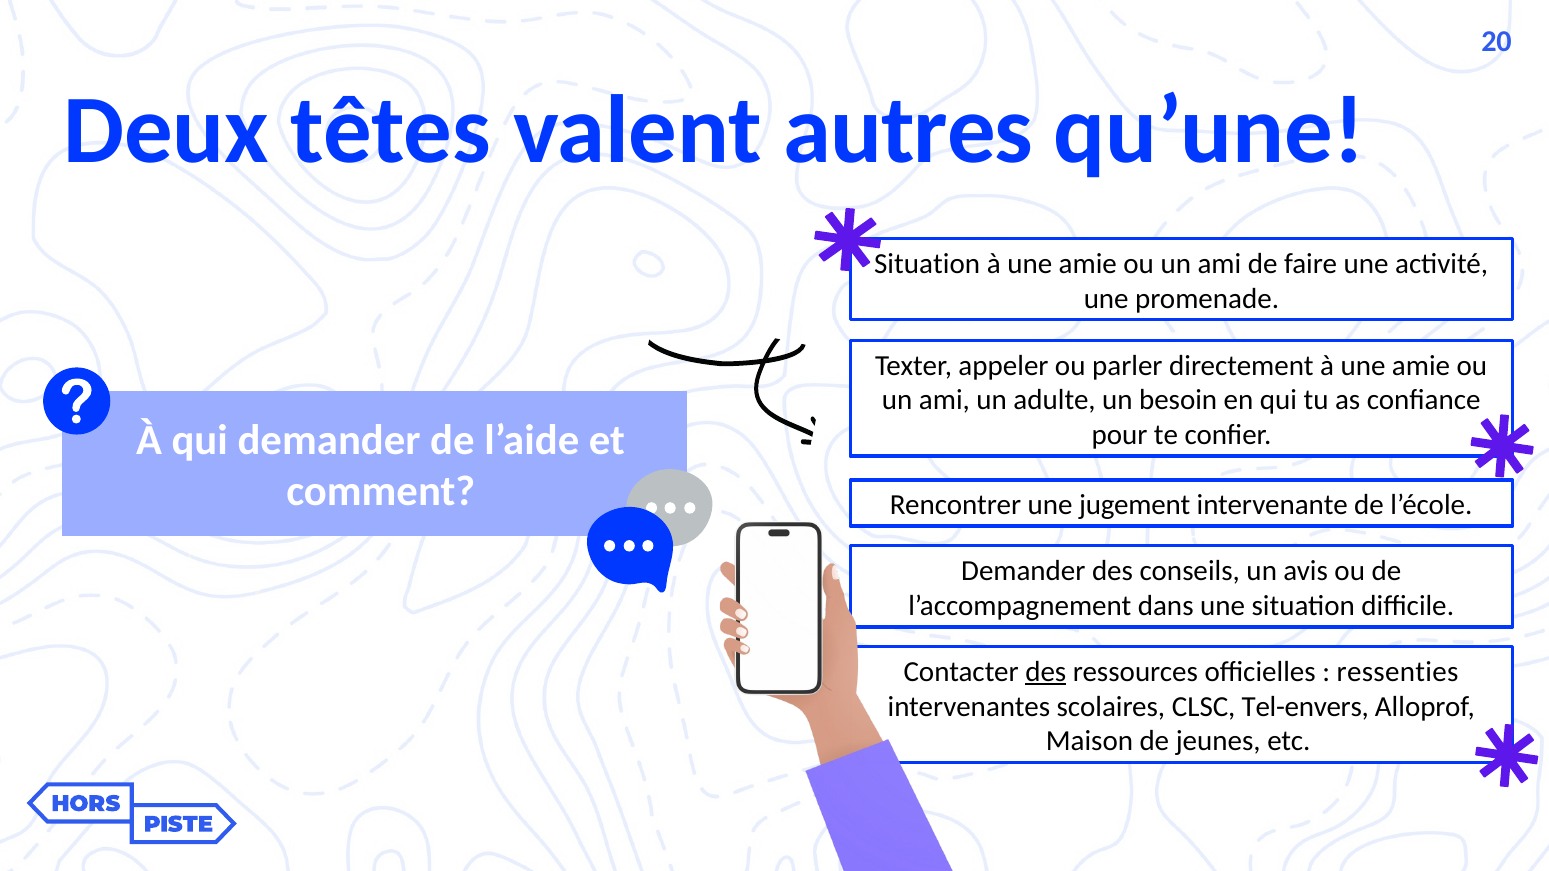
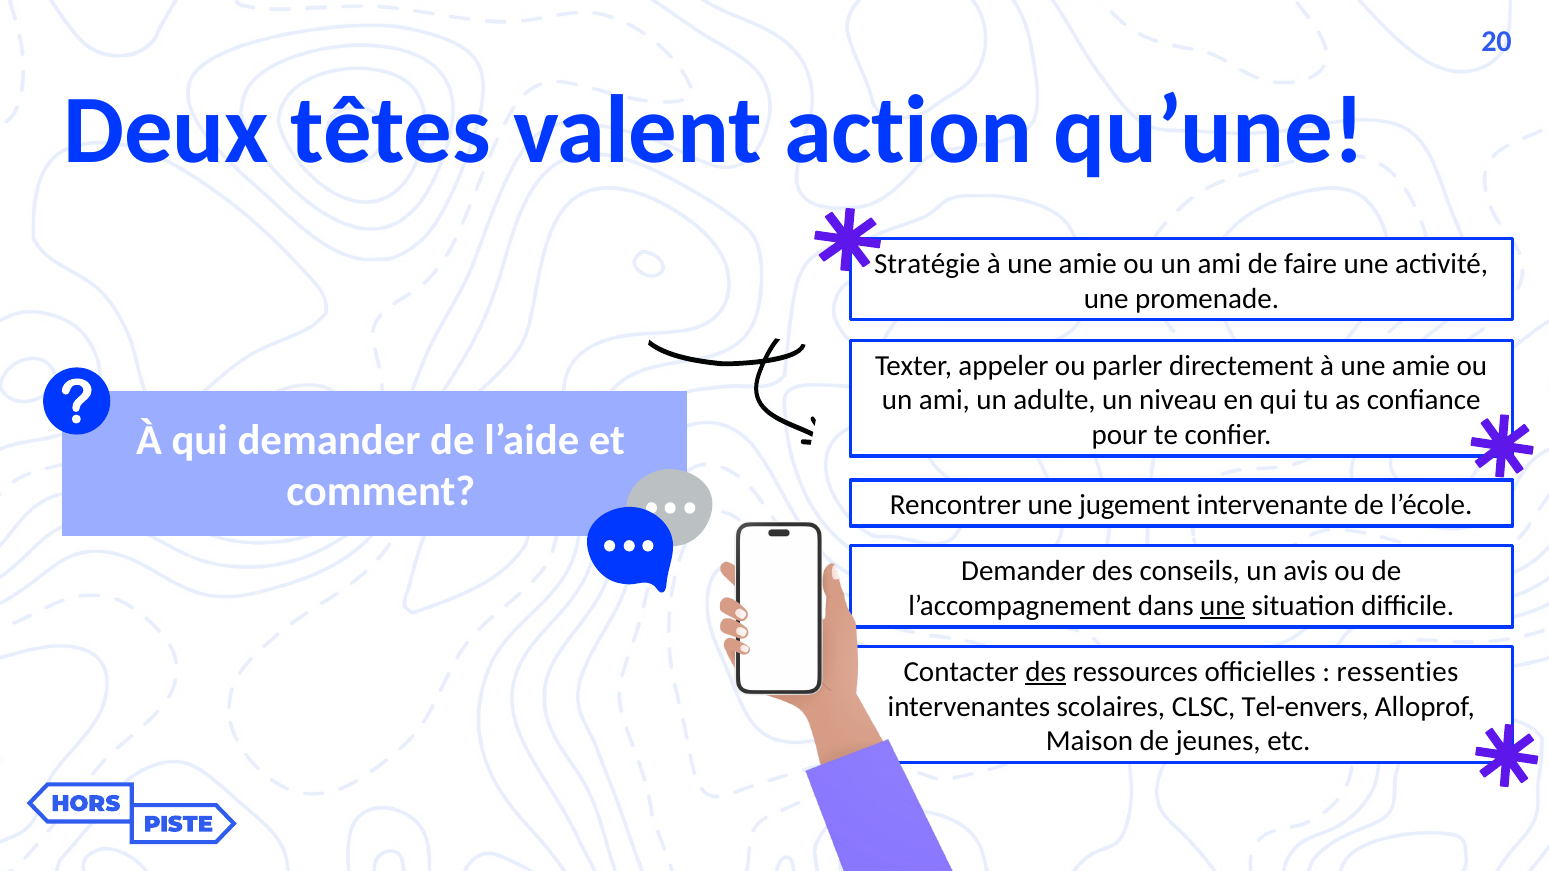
autres: autres -> action (908, 130)
Situation: Situation -> Stratégie (927, 264)
besoin: besoin -> niveau (1178, 401)
une underline: none -> present (1223, 606)
